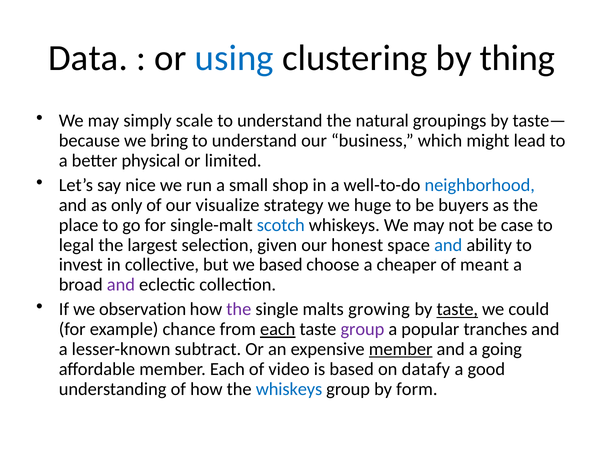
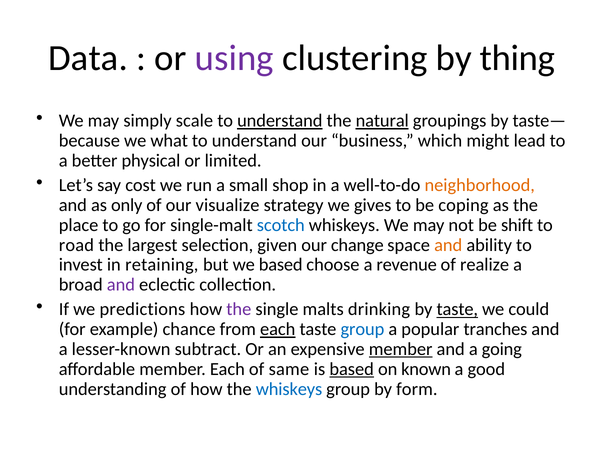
using colour: blue -> purple (234, 58)
understand underline: none -> present (280, 121)
natural underline: none -> present (382, 121)
bring: bring -> what (169, 141)
nice: nice -> cost (141, 185)
neighborhood colour: blue -> orange (480, 185)
huge: huge -> gives (373, 205)
buyers: buyers -> coping (463, 205)
case: case -> shift (517, 225)
legal: legal -> road (76, 245)
honest: honest -> change (357, 245)
and colour: blue -> orange (448, 245)
collective: collective -> retaining (162, 265)
cheaper: cheaper -> revenue (407, 265)
meant: meant -> realize (485, 265)
observation: observation -> predictions (142, 310)
growing: growing -> drinking (379, 310)
group colour: purple -> blue (362, 329)
video: video -> same (289, 369)
based underline: none -> present (352, 369)
datafy: datafy -> known (426, 369)
